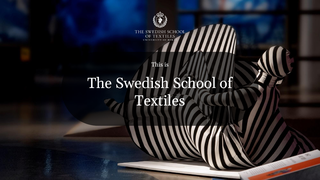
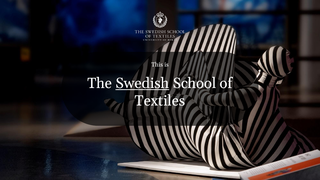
Swedish underline: none -> present (142, 83)
